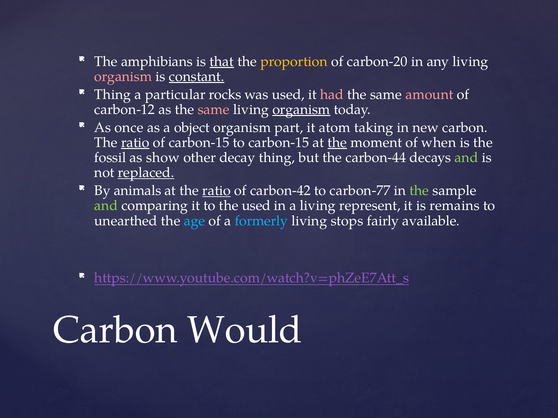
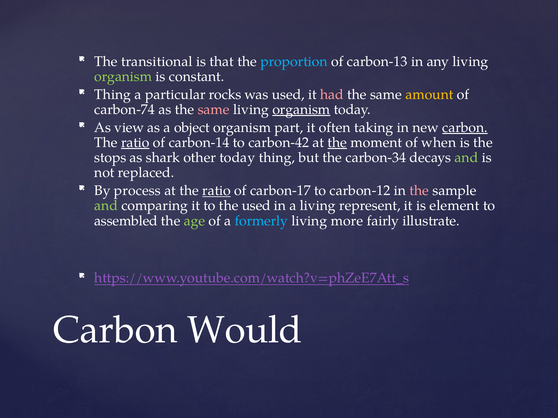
amphibians: amphibians -> transitional (157, 62)
that underline: present -> none (222, 62)
proportion colour: yellow -> light blue (294, 62)
carbon-20: carbon-20 -> carbon-13 (377, 62)
organism colour: pink -> light green (123, 77)
constant underline: present -> none (197, 77)
amount colour: pink -> yellow (429, 95)
carbon-12: carbon-12 -> carbon-74 (125, 110)
once: once -> view (129, 128)
atom: atom -> often (335, 128)
carbon underline: none -> present (465, 128)
of carbon-15: carbon-15 -> carbon-14 (199, 143)
to carbon-15: carbon-15 -> carbon-42 (279, 143)
fossil: fossil -> stops (110, 158)
show: show -> shark (163, 158)
other decay: decay -> today (237, 158)
carbon-44: carbon-44 -> carbon-34 (376, 158)
replaced underline: present -> none (146, 173)
animals: animals -> process (137, 191)
carbon-42: carbon-42 -> carbon-17 (280, 191)
carbon-77: carbon-77 -> carbon-12 (360, 191)
the colour: light green -> pink (419, 191)
remains: remains -> element (454, 206)
unearthed: unearthed -> assembled (126, 221)
age colour: light blue -> light green (195, 221)
stops: stops -> more (347, 221)
available: available -> illustrate (431, 221)
